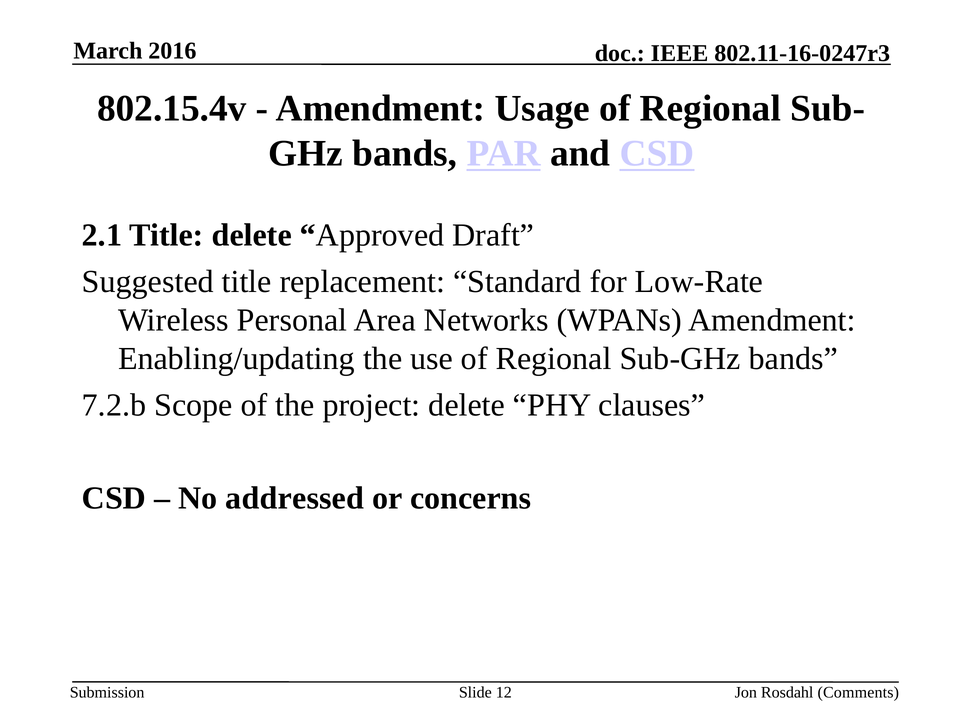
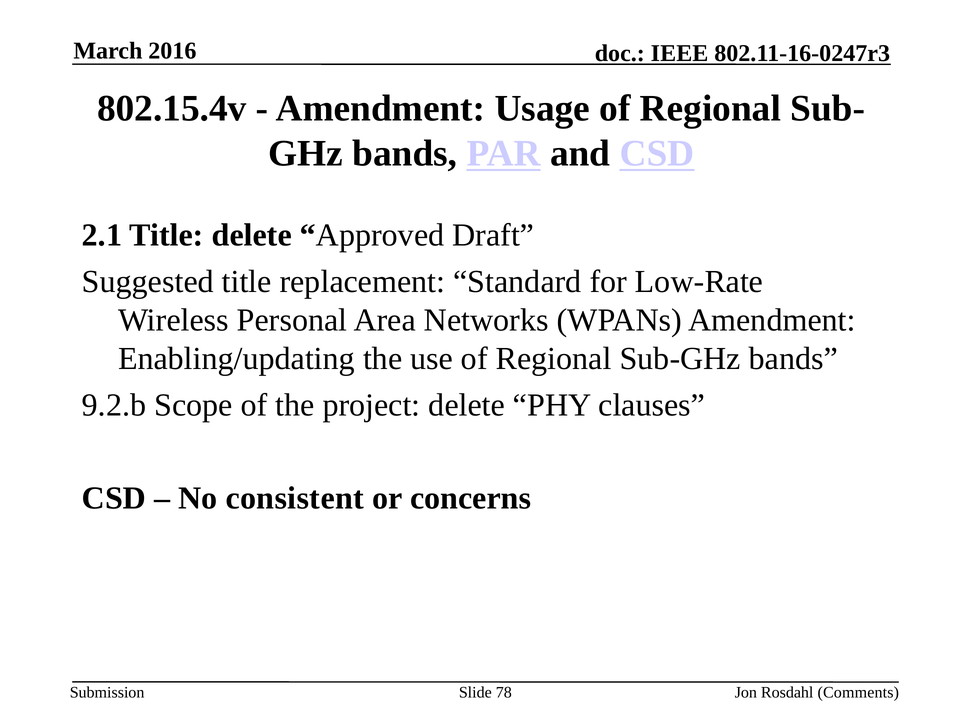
7.2.b: 7.2.b -> 9.2.b (114, 405)
addressed: addressed -> consistent (295, 498)
12: 12 -> 78 (504, 693)
